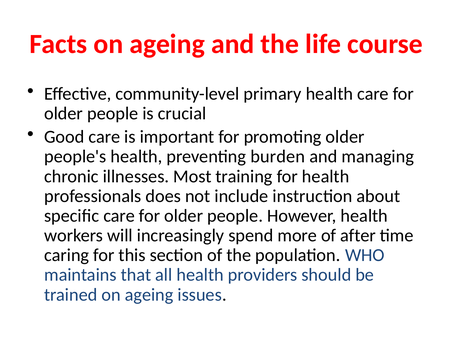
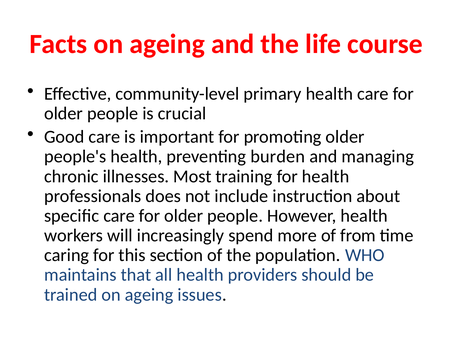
after: after -> from (358, 235)
